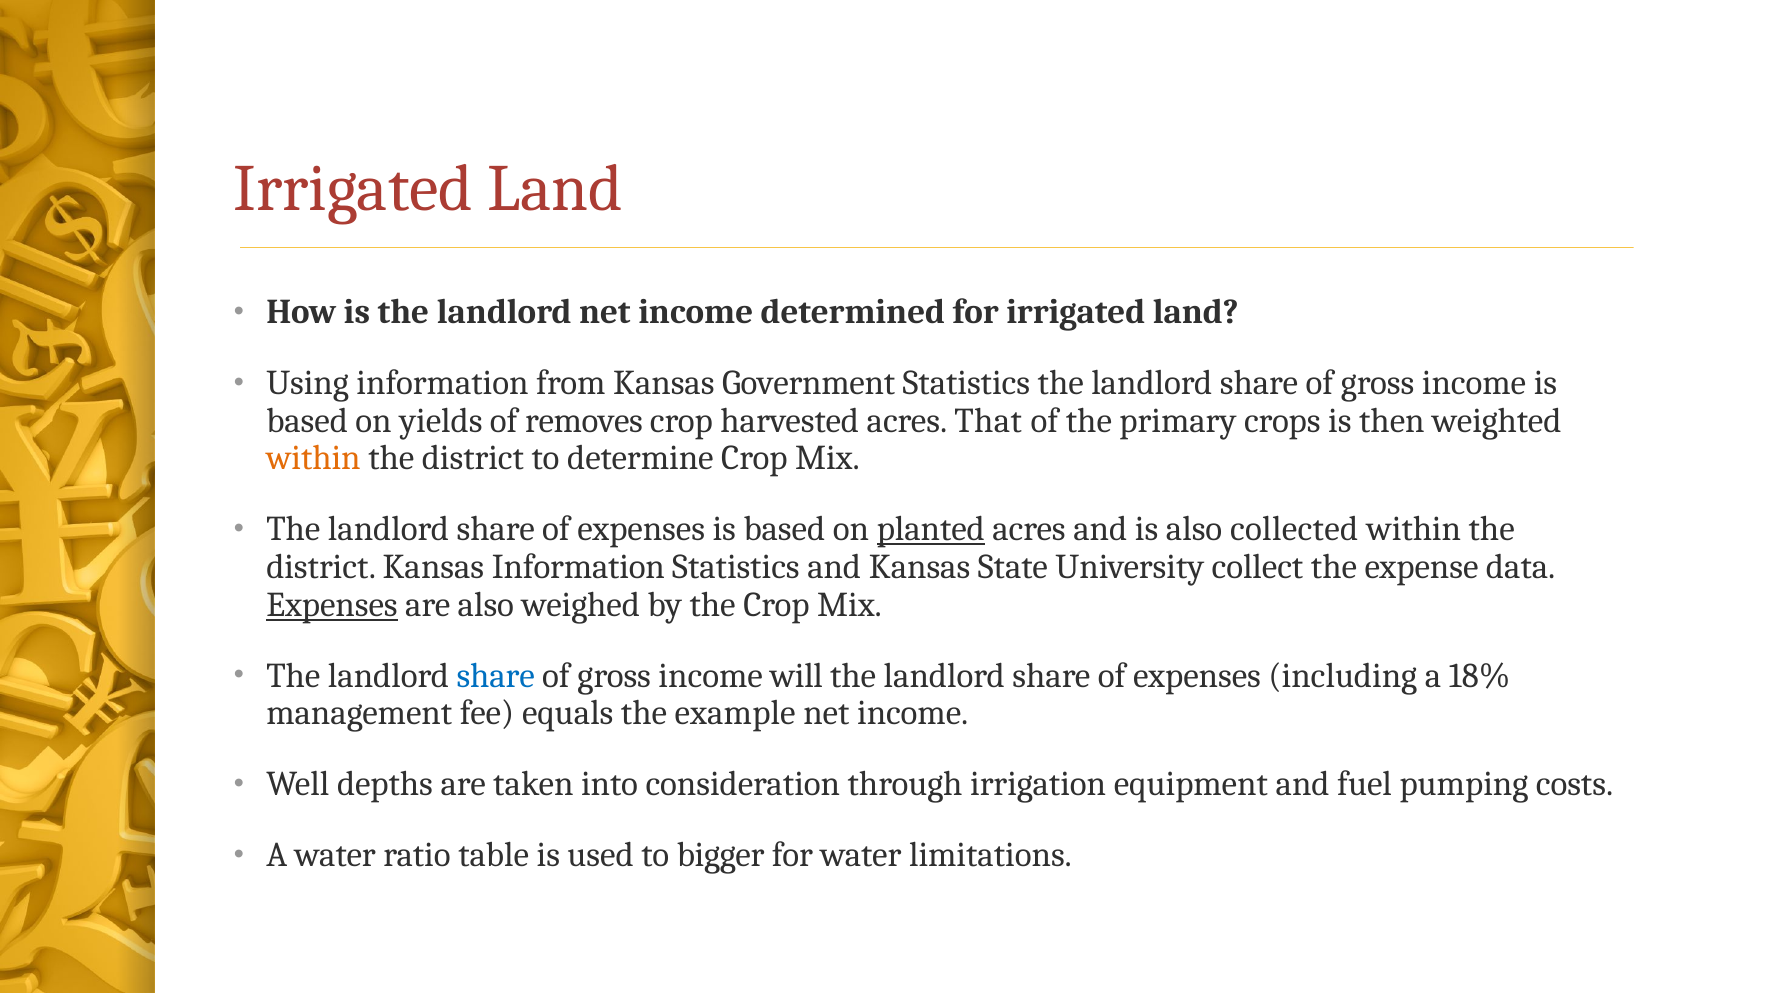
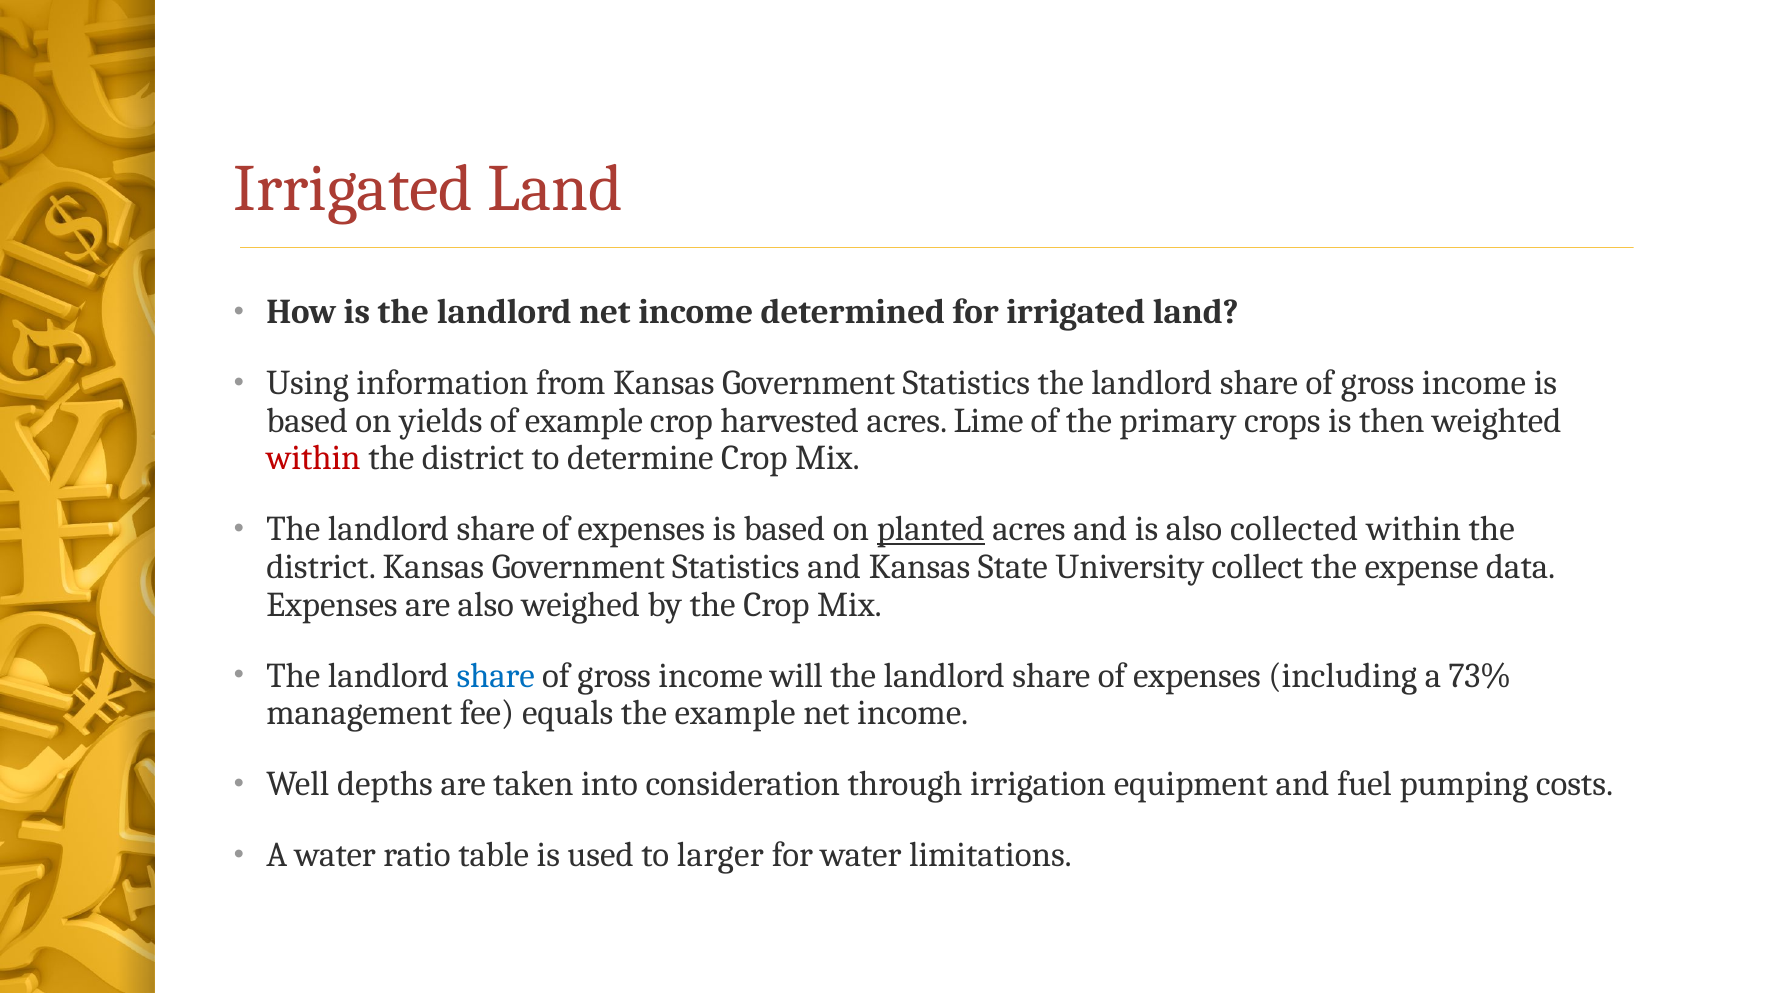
of removes: removes -> example (584, 421)
That: That -> Lime (989, 421)
within colour: orange -> red (314, 459)
district Kansas Information: Information -> Government (578, 567)
Expenses underline: present -> none (332, 605)
18%: 18% -> 73% (1480, 676)
bigger: bigger -> larger (720, 856)
